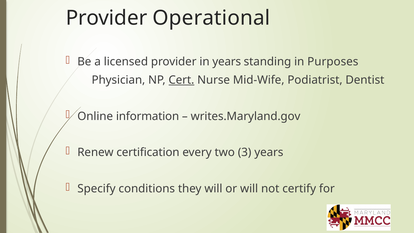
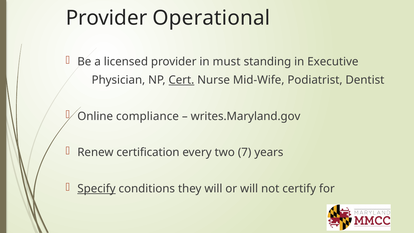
in years: years -> must (227, 62)
Purposes: Purposes -> Executive (333, 62)
information: information -> compliance (147, 116)
3: 3 -> 7 (245, 152)
Specify underline: none -> present (96, 189)
